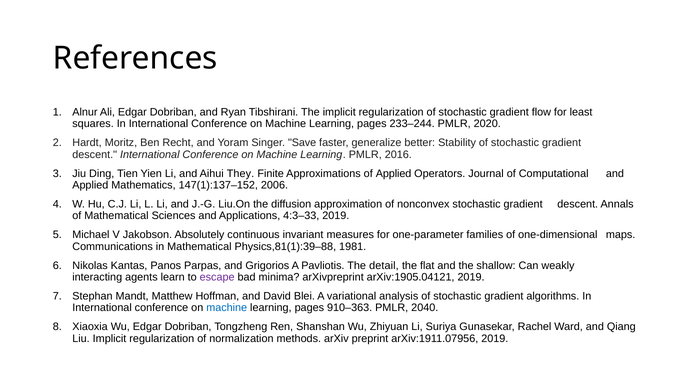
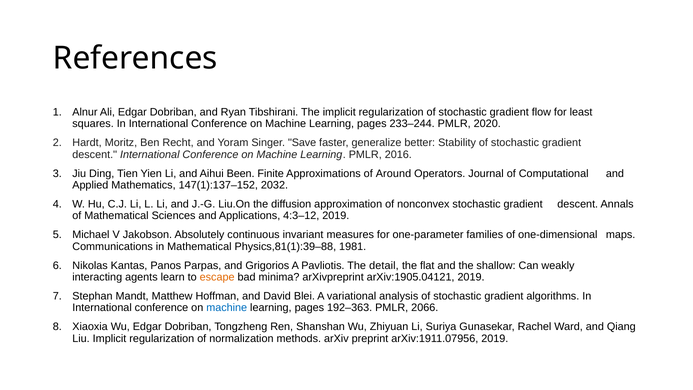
They: They -> Been (241, 173)
of Applied: Applied -> Around (393, 173)
2006: 2006 -> 2032 (274, 185)
4:3–33: 4:3–33 -> 4:3–12 (301, 216)
escape colour: purple -> orange (217, 277)
910–363: 910–363 -> 192–363 (350, 308)
2040: 2040 -> 2066 (425, 308)
